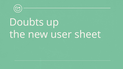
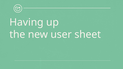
Doubts: Doubts -> Having (26, 22)
